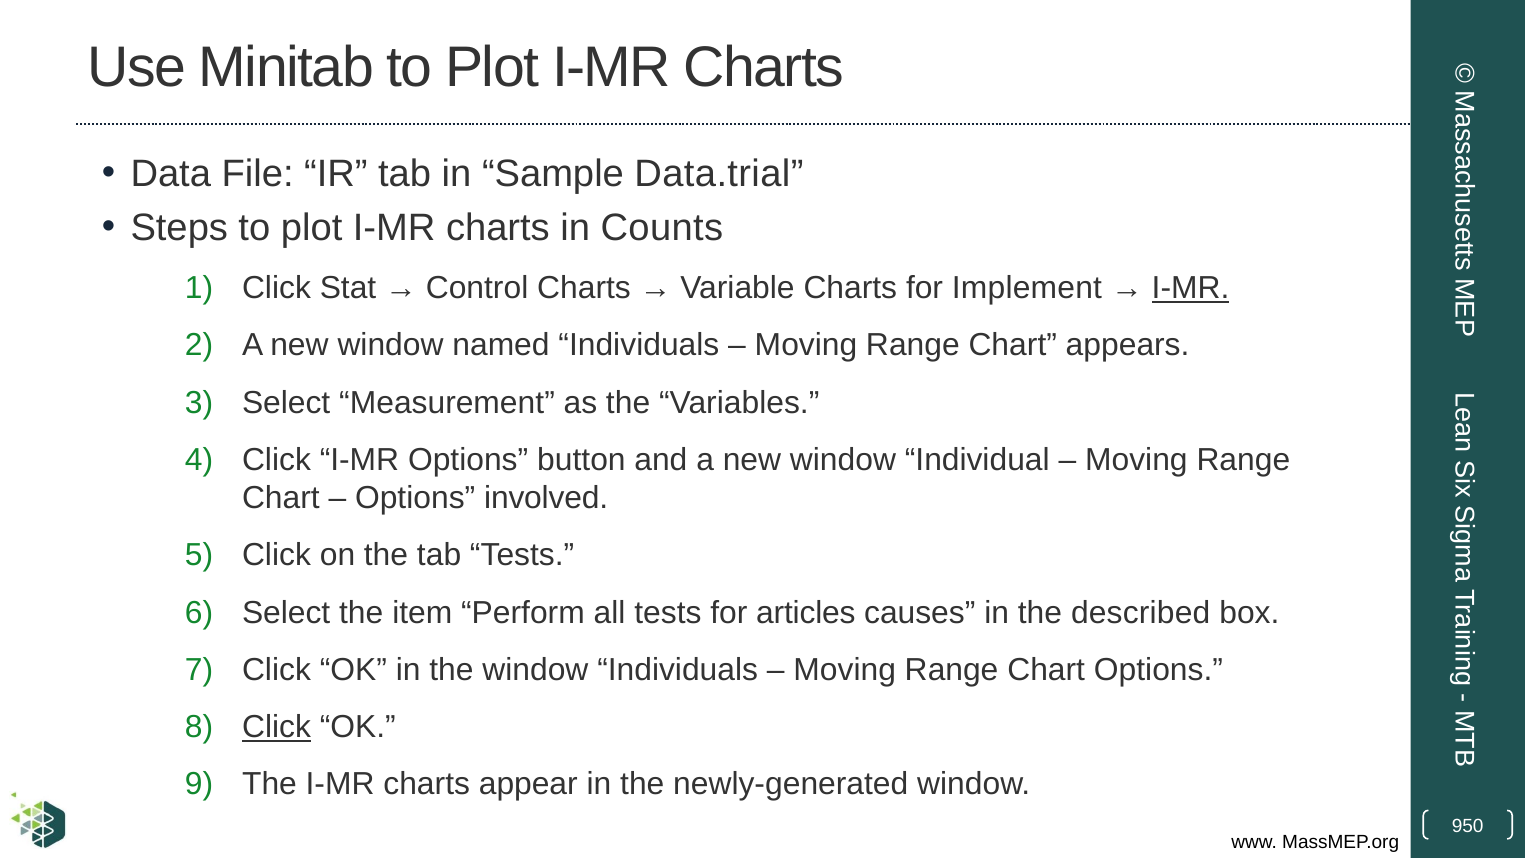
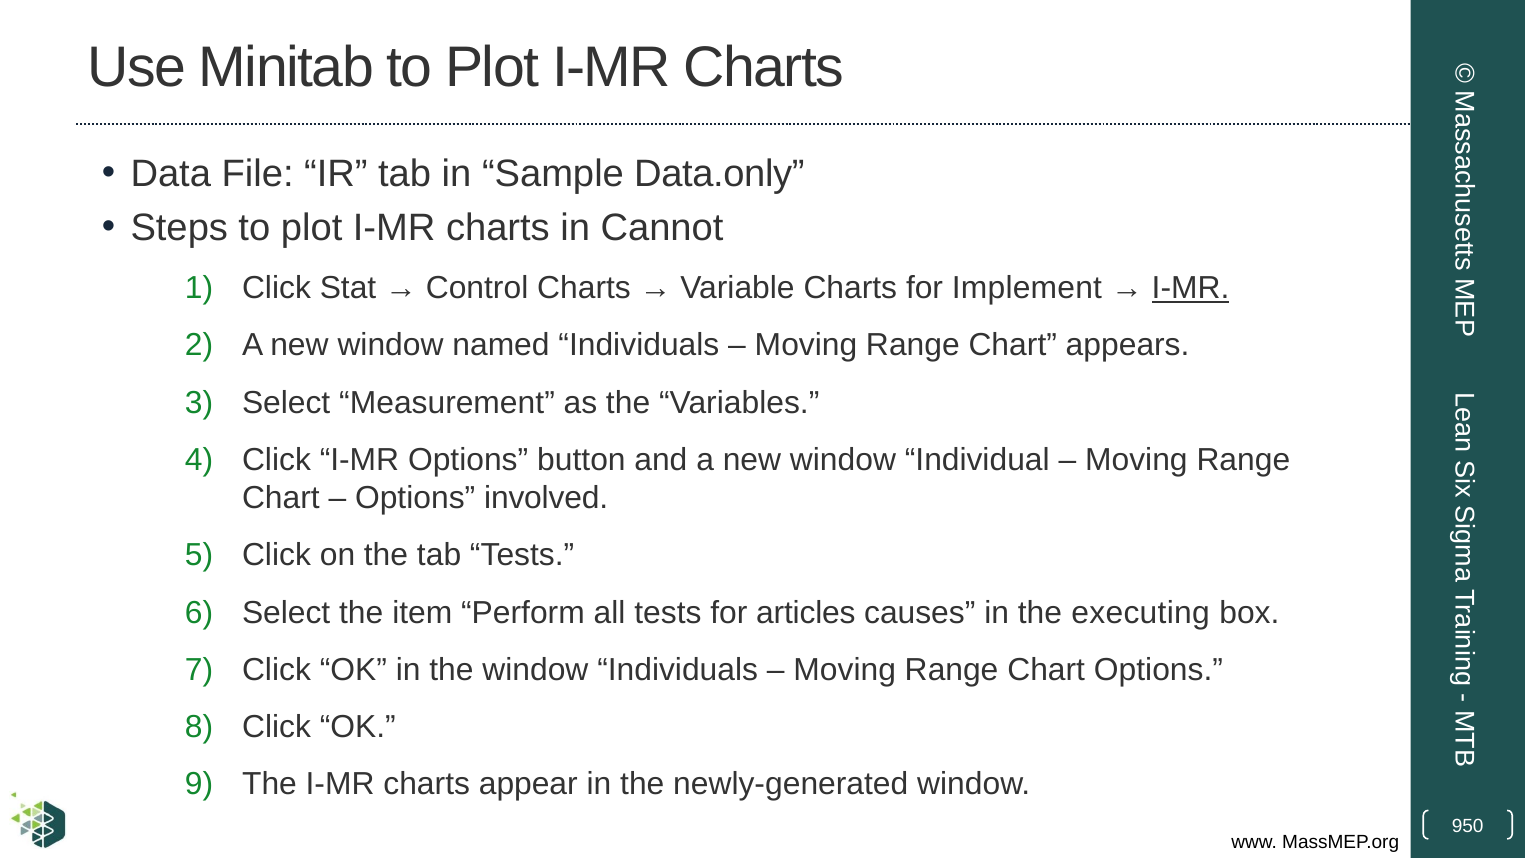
Data.trial: Data.trial -> Data.only (719, 174)
Counts: Counts -> Cannot (662, 228)
described: described -> executing (1141, 613)
Click underline: present -> none (277, 727)
